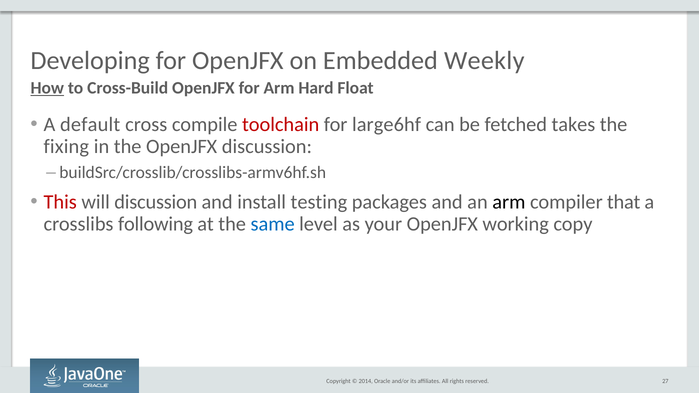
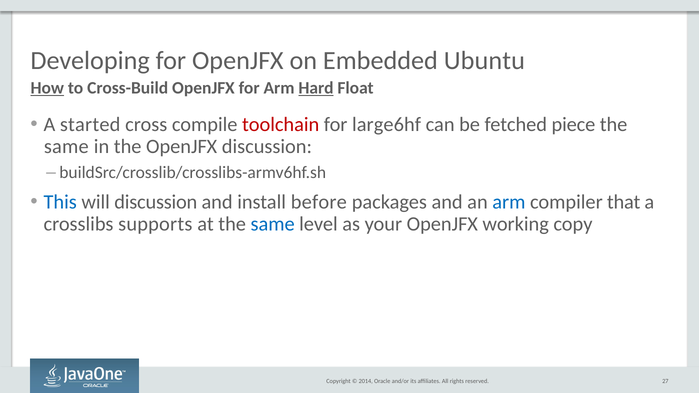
Weekly: Weekly -> Ubuntu (484, 61)
Hard underline: none -> present (316, 88)
default: default -> started (90, 125)
takes: takes -> piece (573, 125)
fixing: fixing -> same (66, 147)
This colour: red -> blue (60, 202)
testing: testing -> before (319, 202)
arm colour: black -> blue (509, 202)
following: following -> supports (155, 224)
